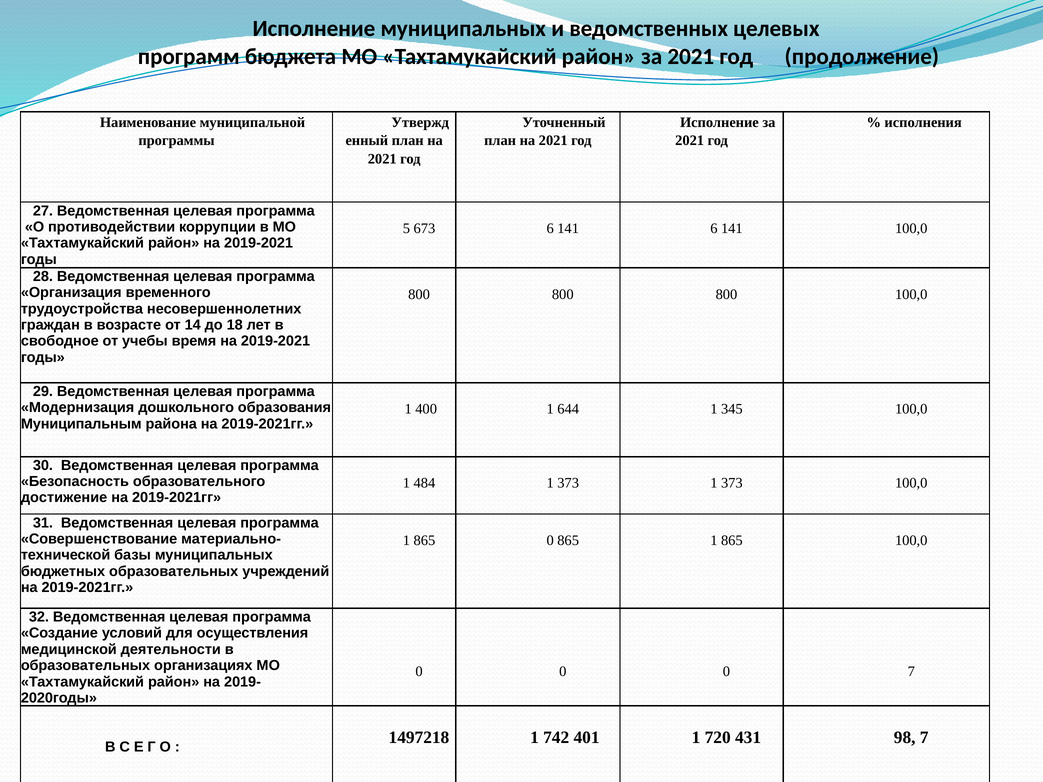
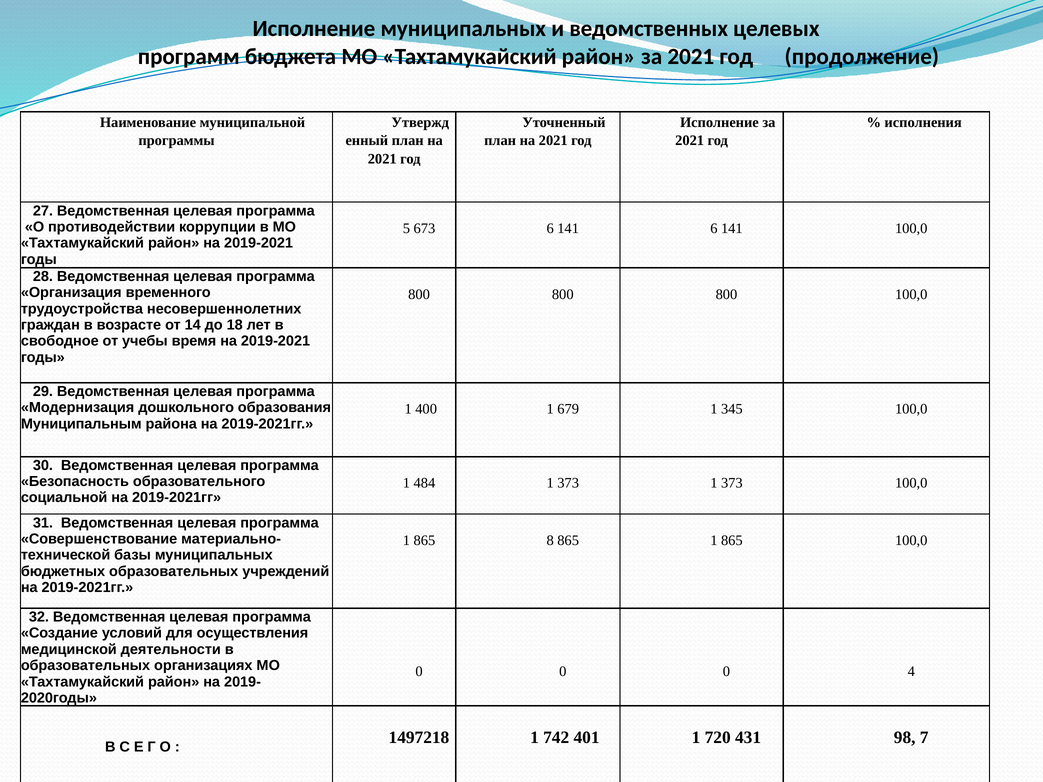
644: 644 -> 679 (568, 409)
достижение: достижение -> социальной (64, 498)
865 0: 0 -> 8 (550, 541)
0 7: 7 -> 4 (911, 672)
